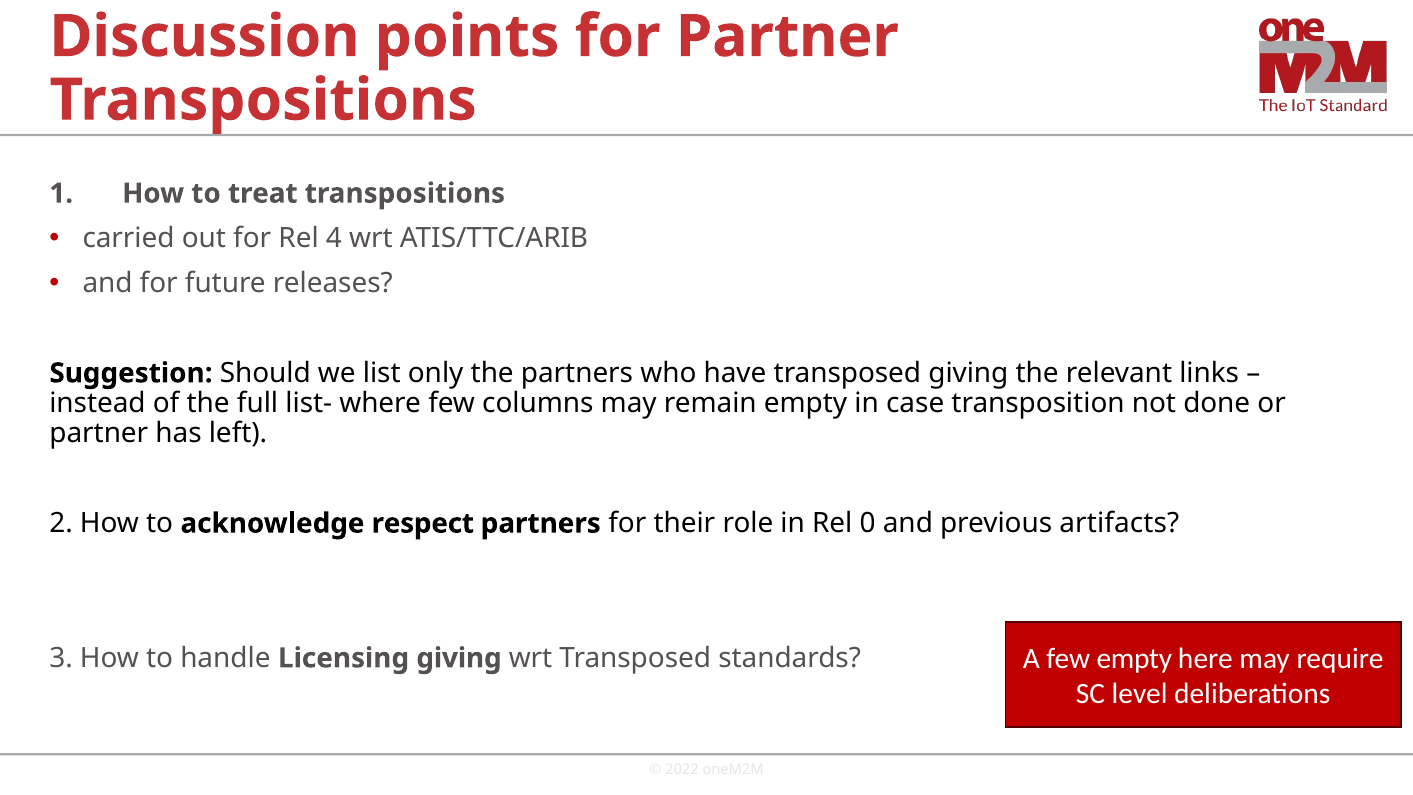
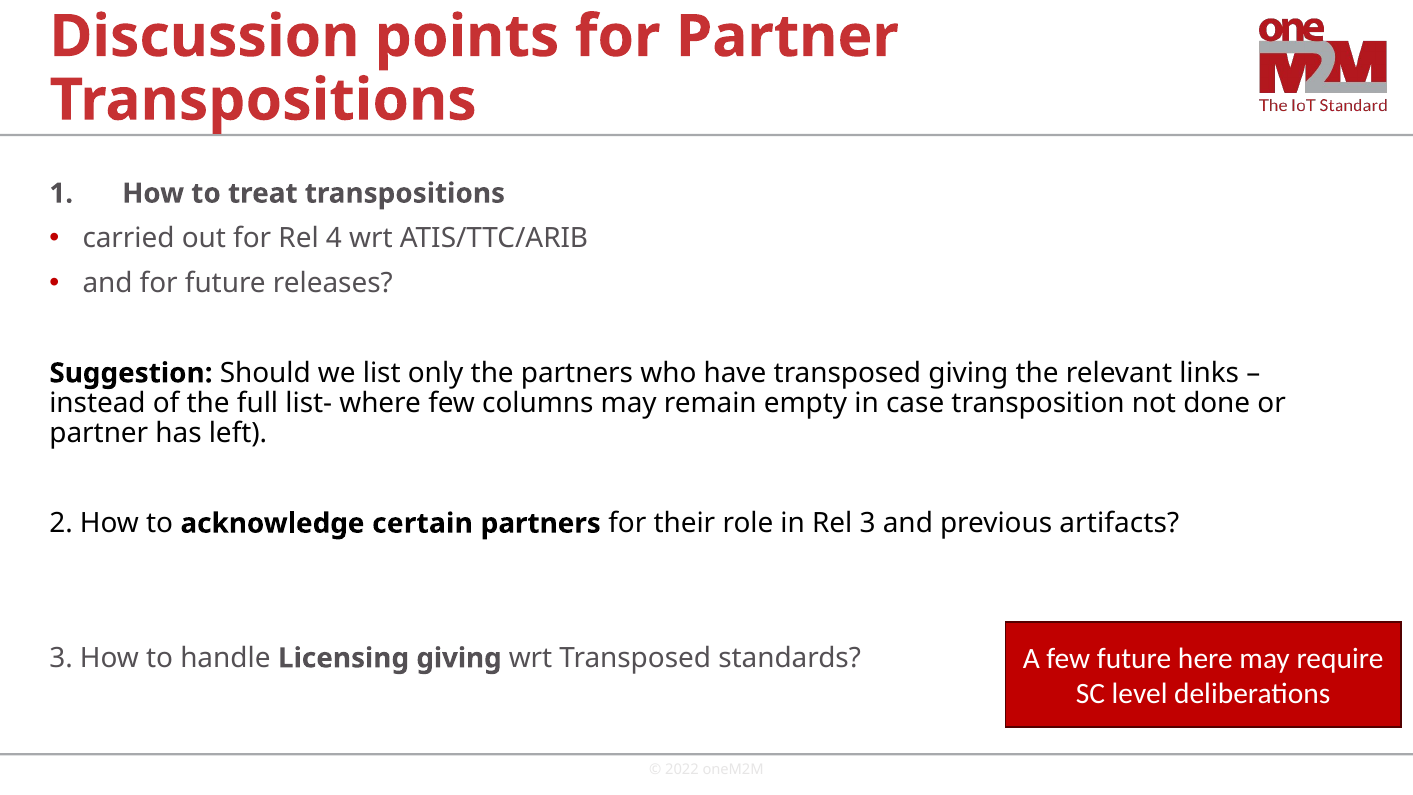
respect: respect -> certain (422, 523)
Rel 0: 0 -> 3 (868, 523)
few empty: empty -> future (1134, 659)
